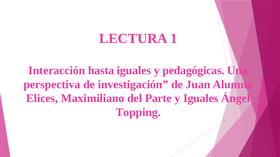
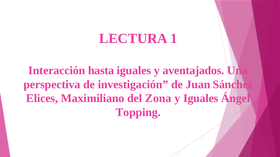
pedagógicas: pedagógicas -> aventajados (193, 71)
Alumno: Alumno -> Sánchez (233, 85)
Parte: Parte -> Zona (158, 99)
